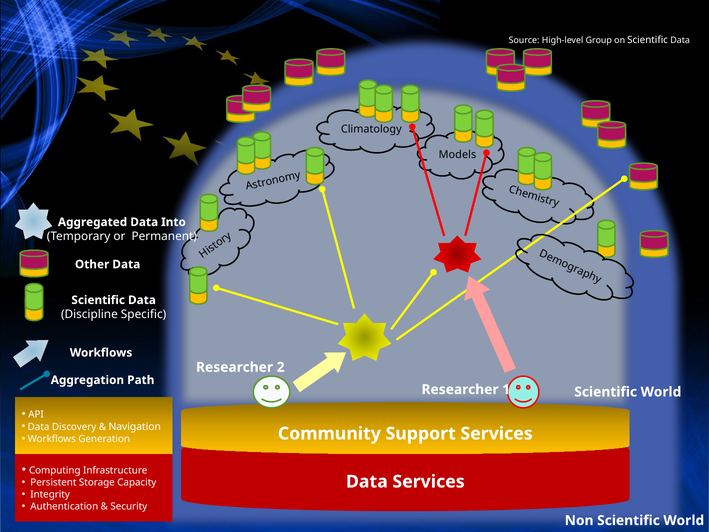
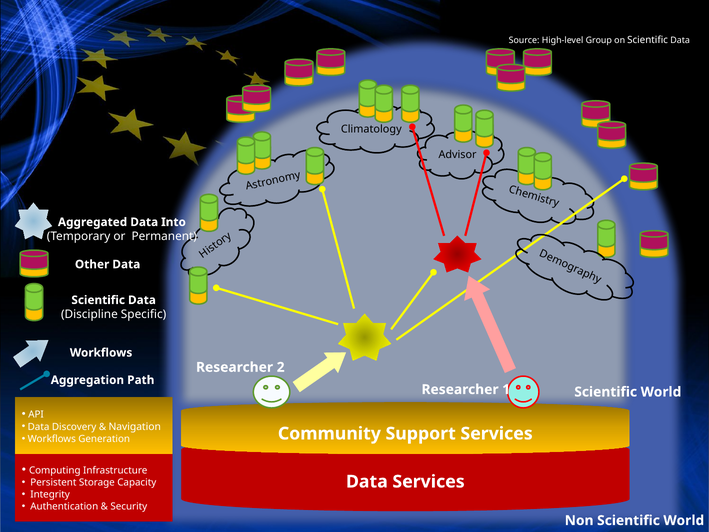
Models: Models -> Advisor (458, 154)
